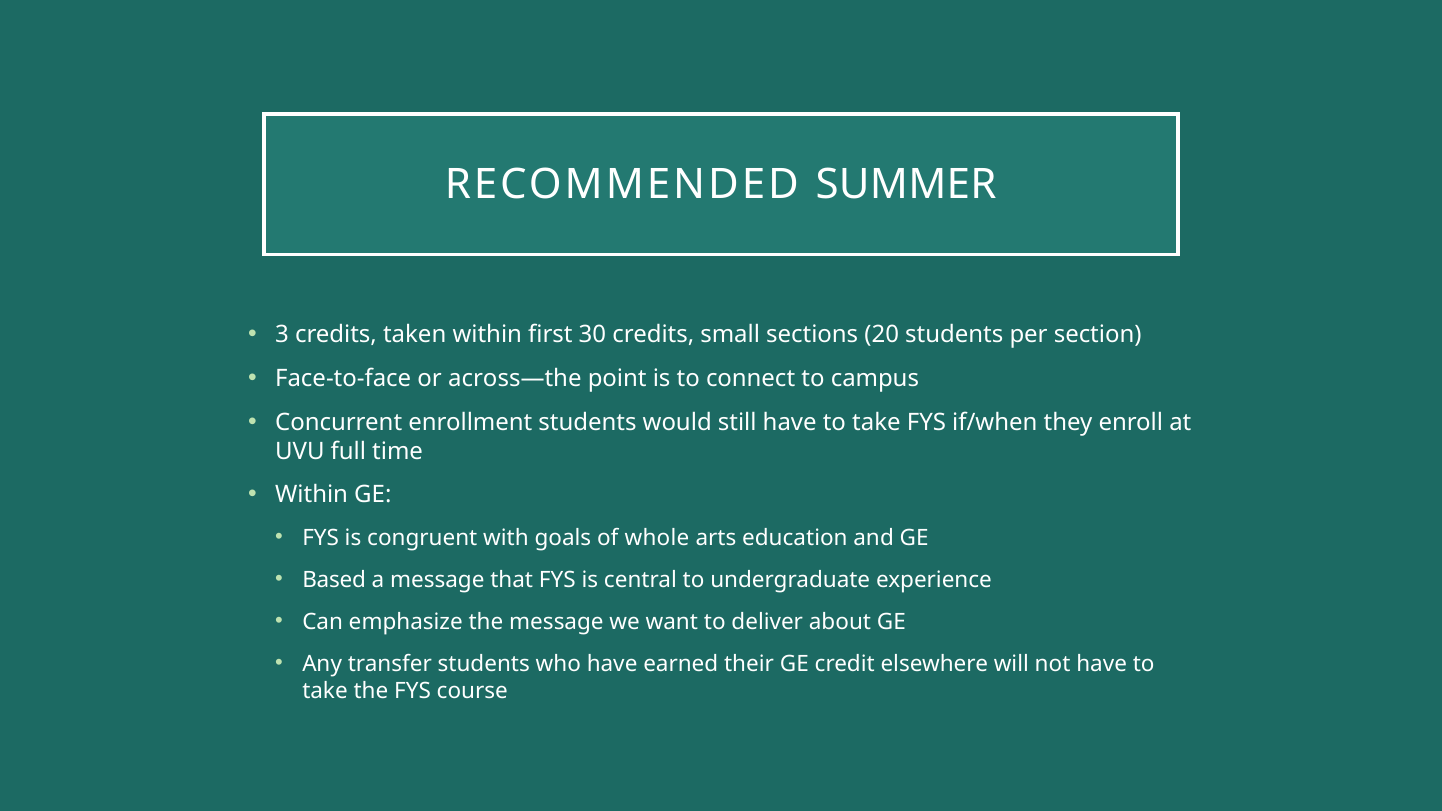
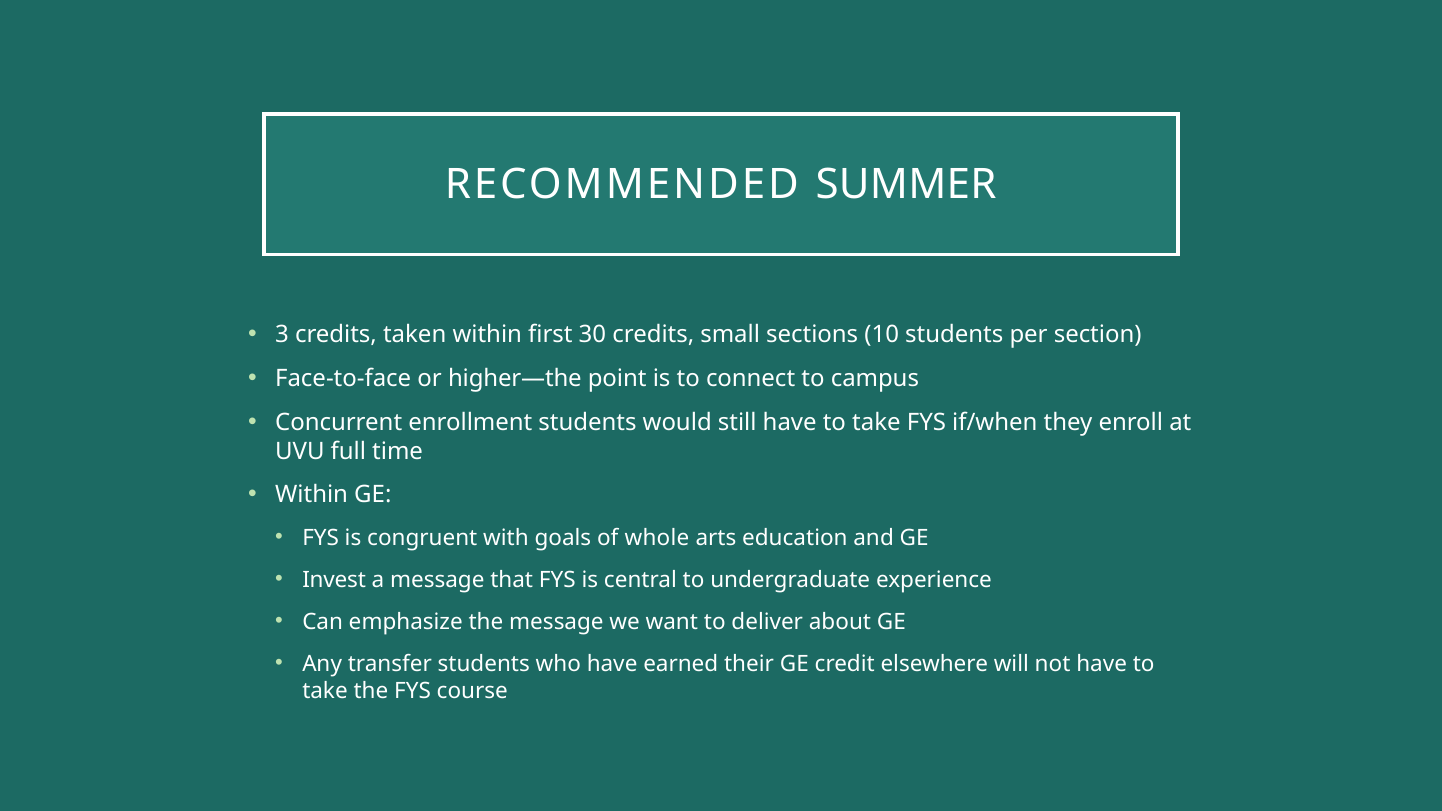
20: 20 -> 10 (882, 335)
across—the: across—the -> higher—the (515, 378)
Based: Based -> Invest (334, 580)
